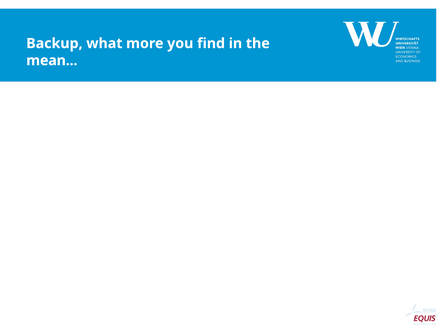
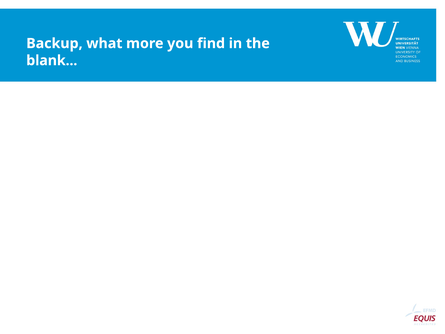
mean: mean -> blank (52, 60)
